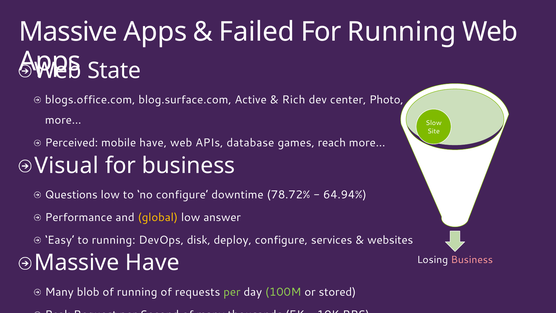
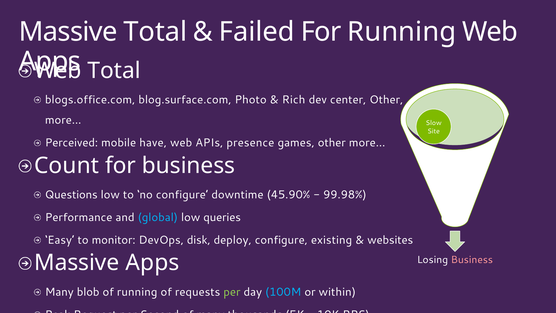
Massive Apps: Apps -> Total (155, 32)
State: State -> Total (114, 70)
Active: Active -> Photo (251, 100)
center Photo: Photo -> Other (386, 100)
database: database -> presence (250, 143)
games reach: reach -> other (332, 143)
Visual: Visual -> Count (67, 165)
78.72%: 78.72% -> 45.90% (288, 194)
64.94%: 64.94% -> 99.98% (345, 194)
global colour: yellow -> light blue (158, 217)
answer: answer -> queries (222, 217)
to running: running -> monitor (114, 240)
services: services -> existing (332, 240)
Massive Have: Have -> Apps (152, 263)
100M colour: light green -> light blue (283, 292)
stored: stored -> within (337, 292)
